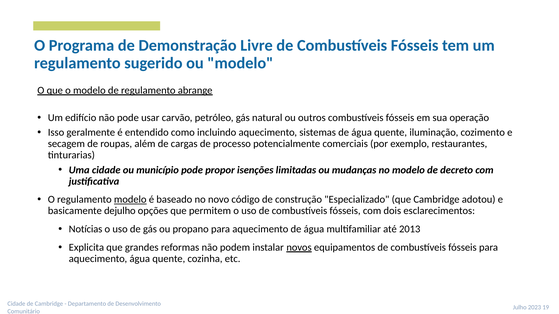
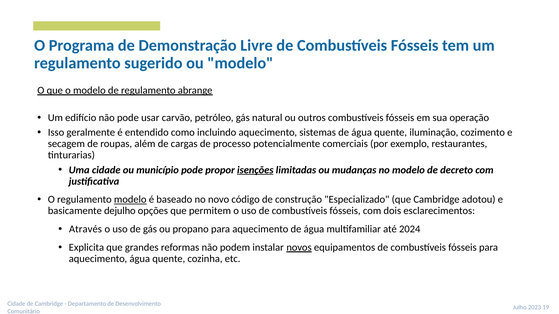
isenções underline: none -> present (255, 170)
Notícias: Notícias -> Através (85, 229)
2013: 2013 -> 2024 (410, 229)
